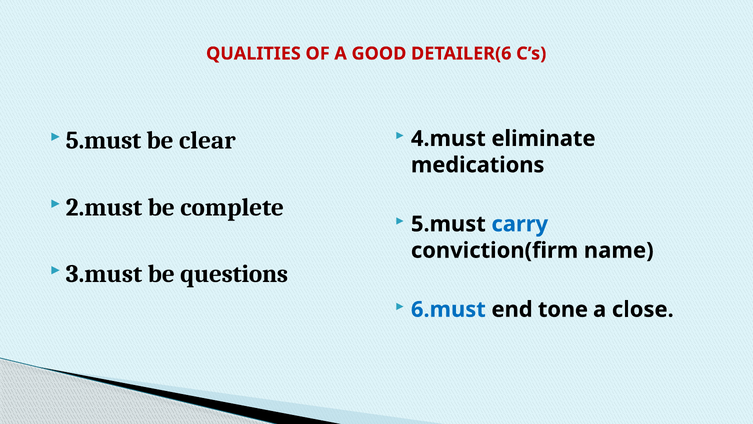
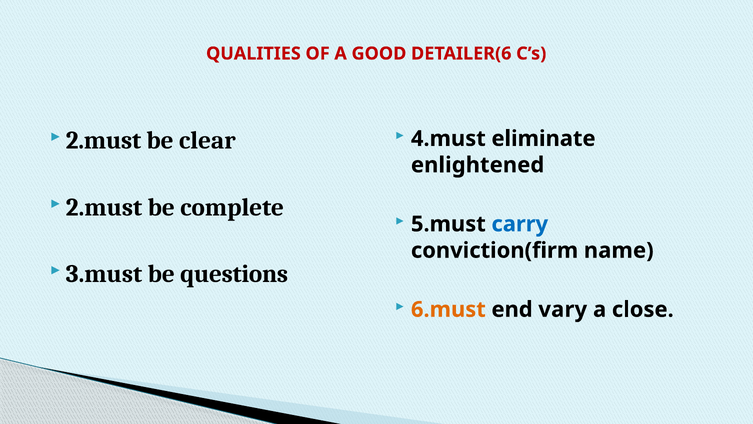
5.must: 5.must -> 2.must (103, 141)
medications: medications -> enlightened (478, 165)
6.must colour: blue -> orange (448, 309)
tone: tone -> vary (563, 309)
